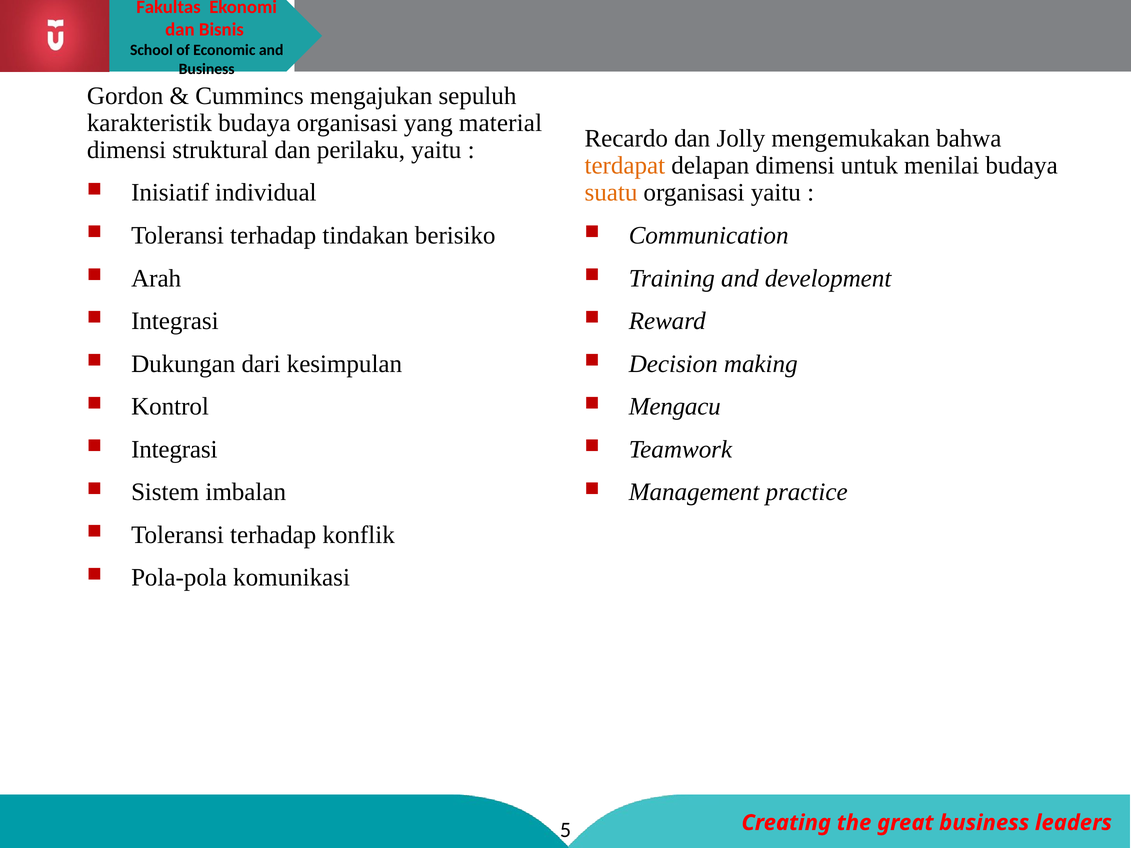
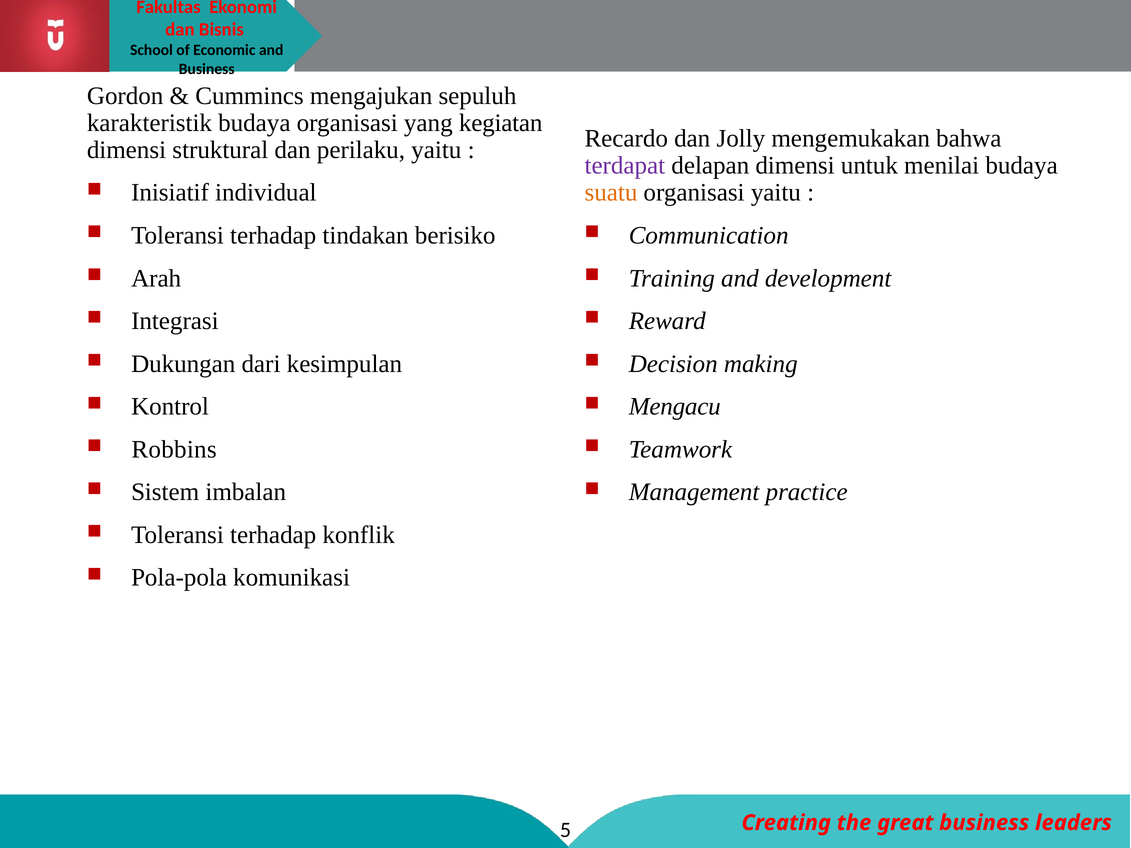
material: material -> kegiatan (501, 123)
terdapat colour: orange -> purple (625, 166)
Integrasi: Integrasi -> Robbins (174, 450)
